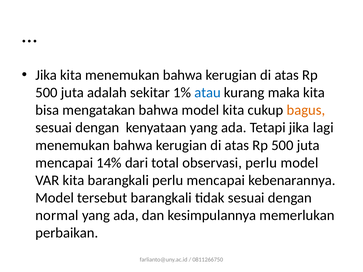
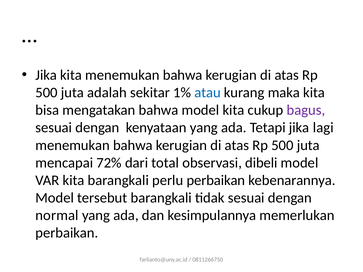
bagus colour: orange -> purple (306, 110)
14%: 14% -> 72% (109, 163)
observasi perlu: perlu -> dibeli (261, 163)
perlu mencapai: mencapai -> perbaikan (216, 180)
